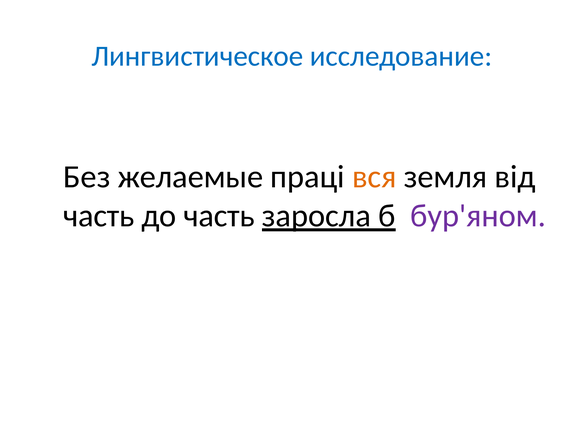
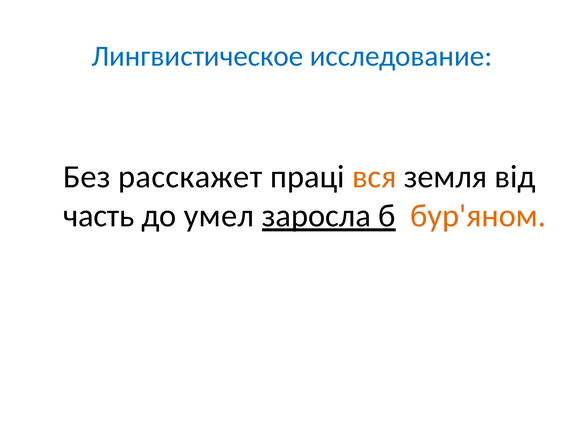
желаемые: желаемые -> расскажет (190, 177)
до часть: часть -> умел (219, 216)
бур'яном colour: purple -> orange (478, 216)
